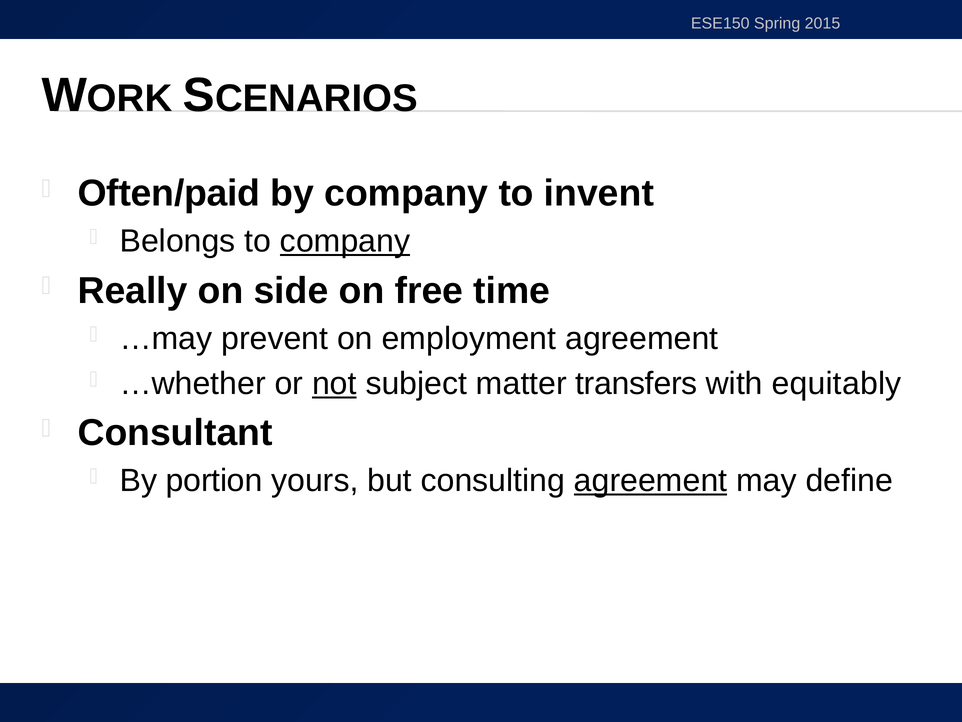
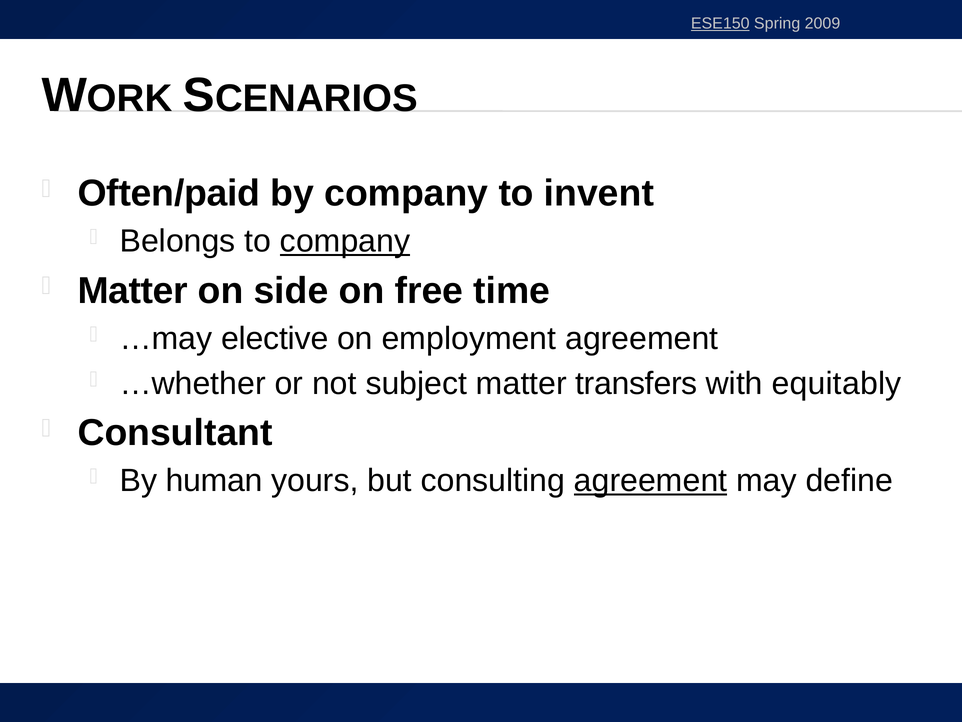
ESE150 underline: none -> present (720, 23)
2015: 2015 -> 2009 (822, 23)
Really: Really -> Matter (133, 291)
prevent: prevent -> elective (275, 338)
not underline: present -> none (334, 383)
portion: portion -> human (214, 481)
